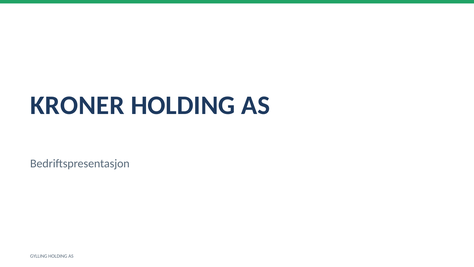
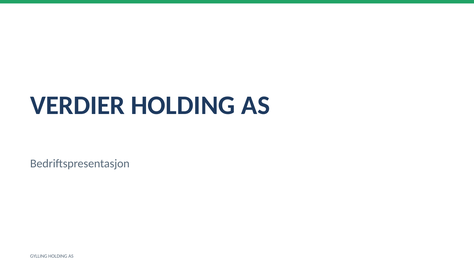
KRONER: KRONER -> VERDIER (78, 105)
